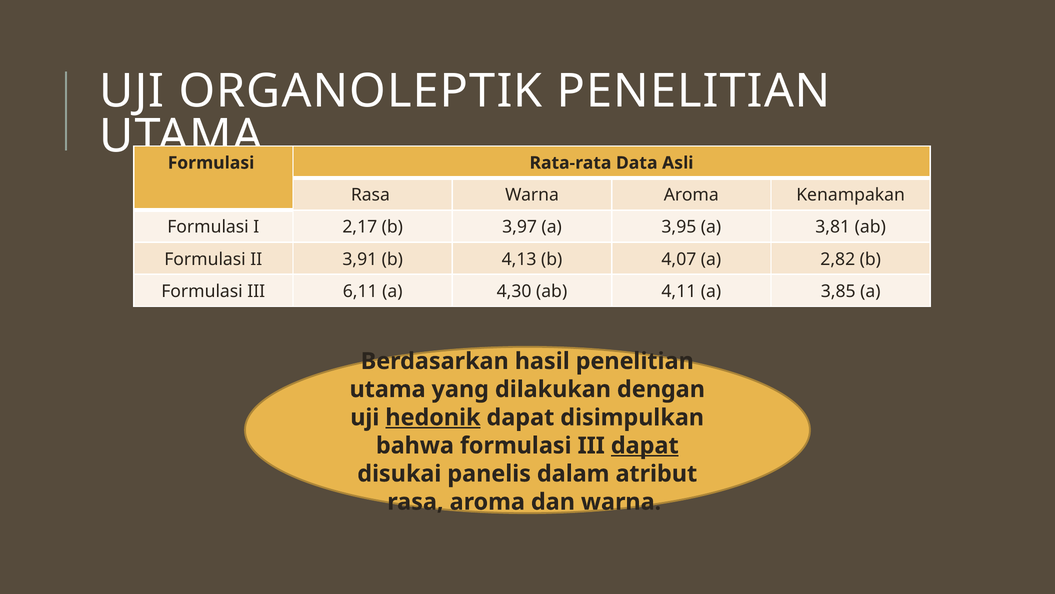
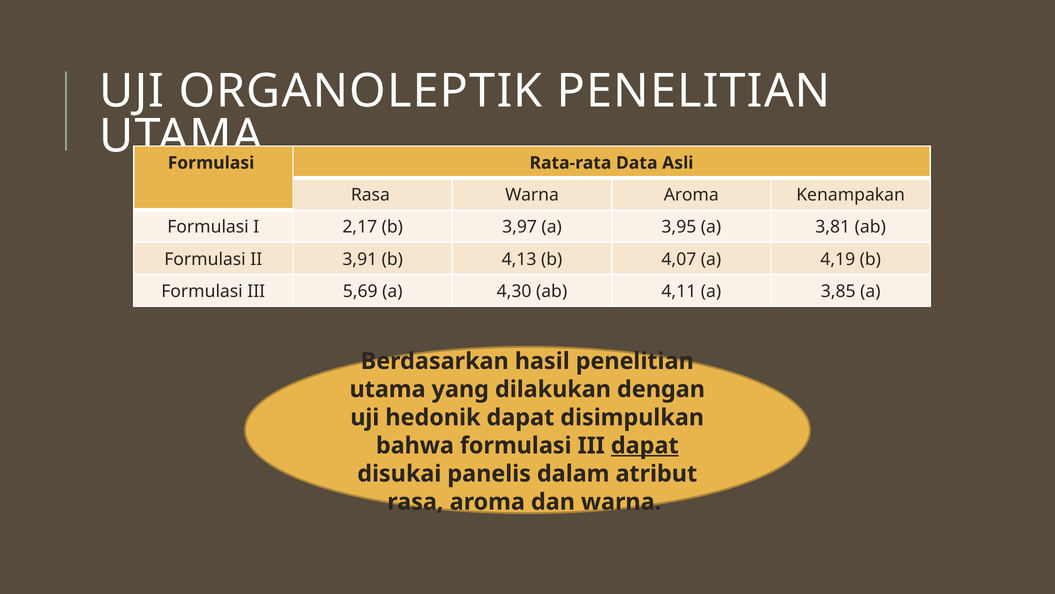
2,82: 2,82 -> 4,19 (838, 259)
6,11: 6,11 -> 5,69 (360, 291)
hedonik underline: present -> none (433, 417)
